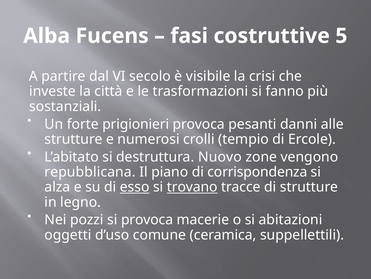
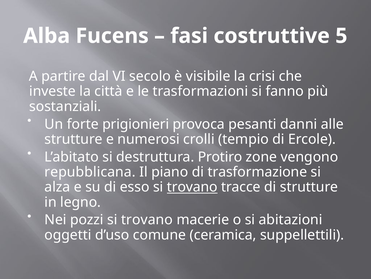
Nuovo: Nuovo -> Protiro (220, 156)
corrispondenza: corrispondenza -> trasformazione (257, 172)
esso underline: present -> none (135, 187)
pozzi si provoca: provoca -> trovano (147, 219)
